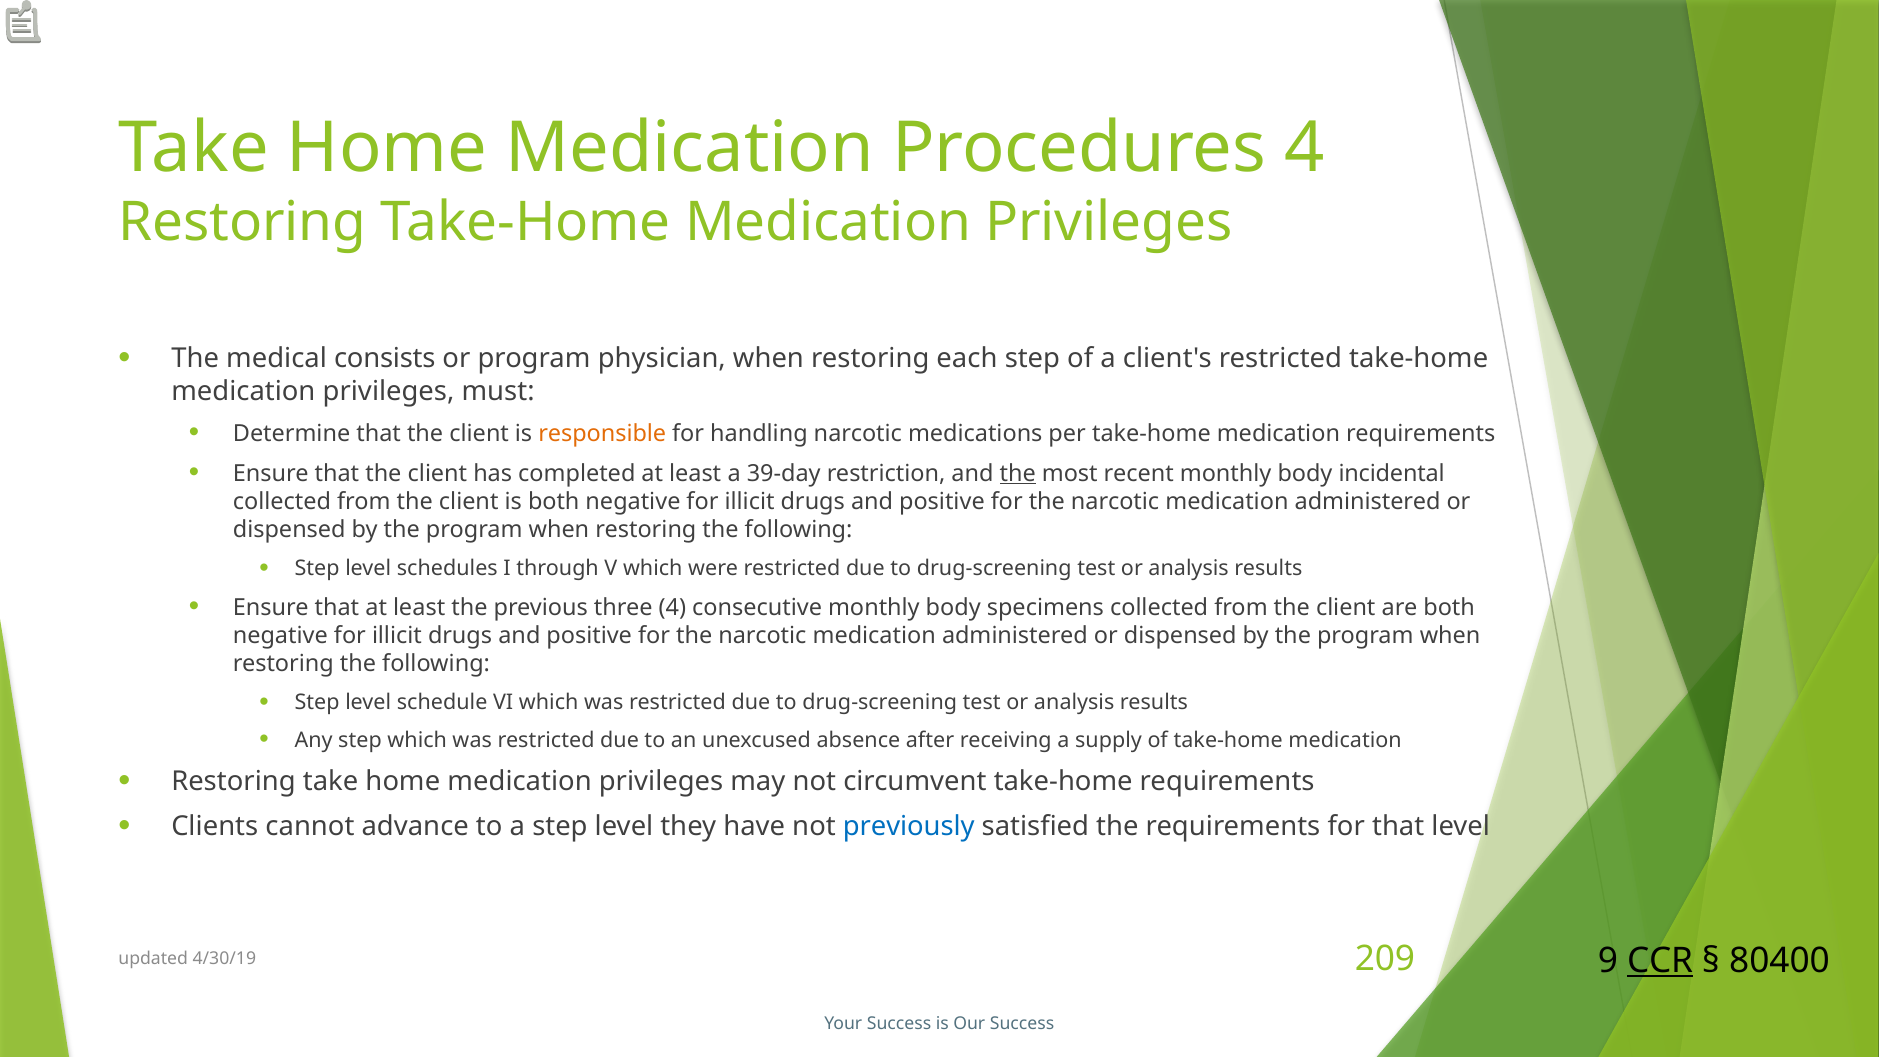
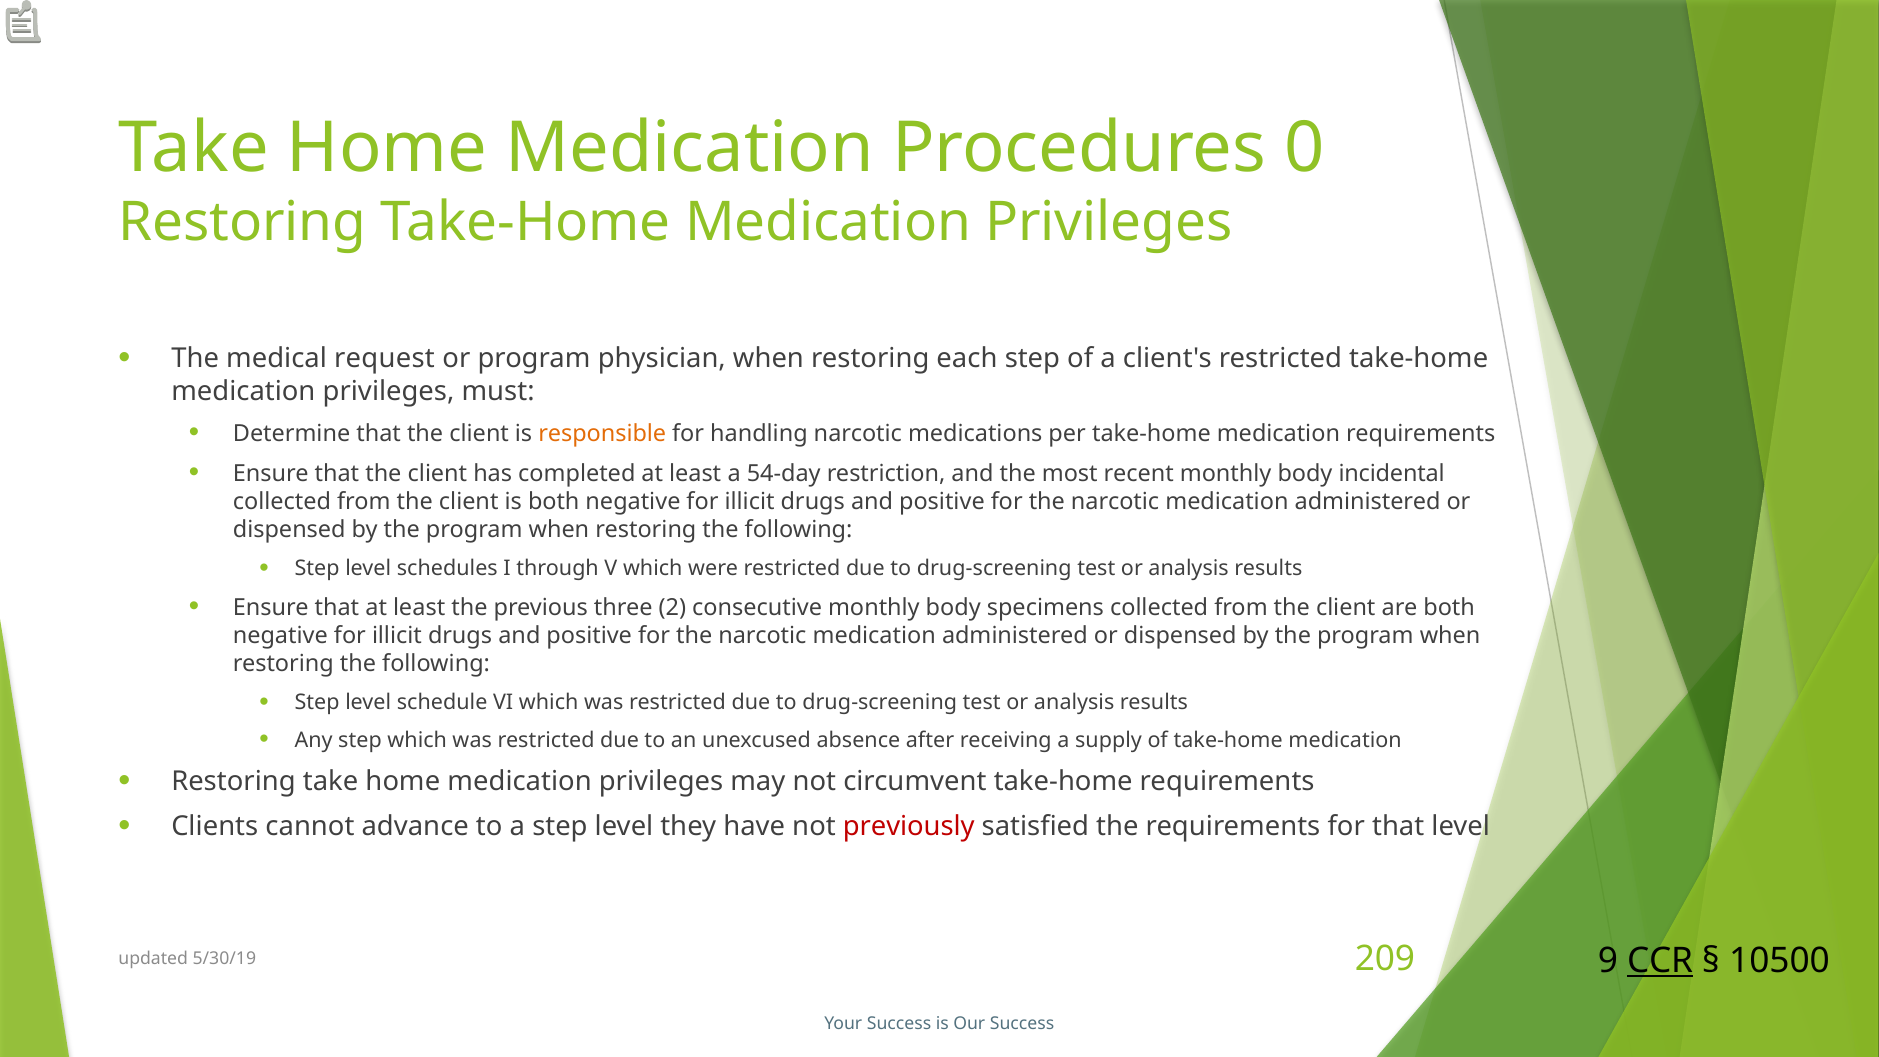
Procedures 4: 4 -> 0 (1305, 148)
consists: consists -> request (384, 358)
39-day: 39-day -> 54-day (784, 473)
the underline: present -> none (1018, 473)
three 4: 4 -> 2 (672, 607)
previously colour: blue -> red (909, 826)
80400: 80400 -> 10500 (1780, 961)
4/30/19: 4/30/19 -> 5/30/19 (224, 959)
